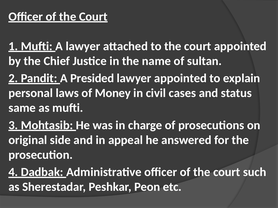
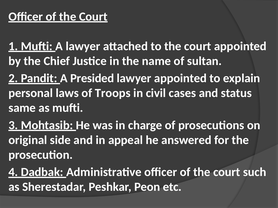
Money: Money -> Troops (113, 93)
